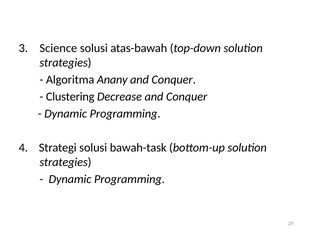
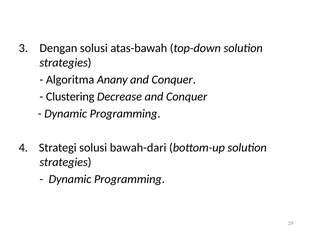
Science: Science -> Dengan (58, 48)
bawah-task: bawah-task -> bawah-dari (138, 148)
